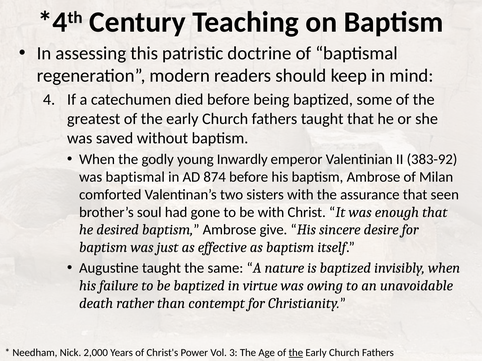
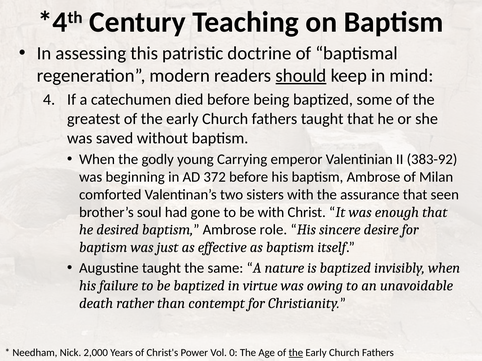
should underline: none -> present (301, 76)
Inwardly: Inwardly -> Carrying (242, 160)
was baptismal: baptismal -> beginning (135, 177)
874: 874 -> 372 (215, 177)
give: give -> role (273, 230)
3: 3 -> 0 (233, 353)
